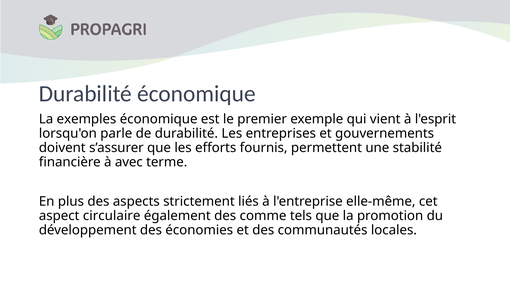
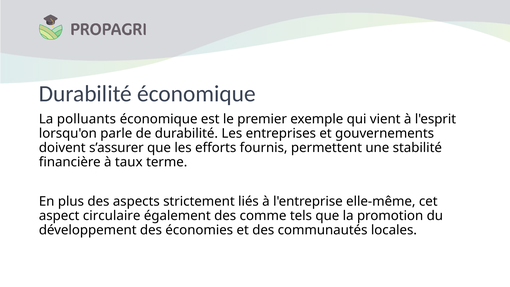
exemples: exemples -> polluants (86, 119)
avec: avec -> taux (129, 162)
